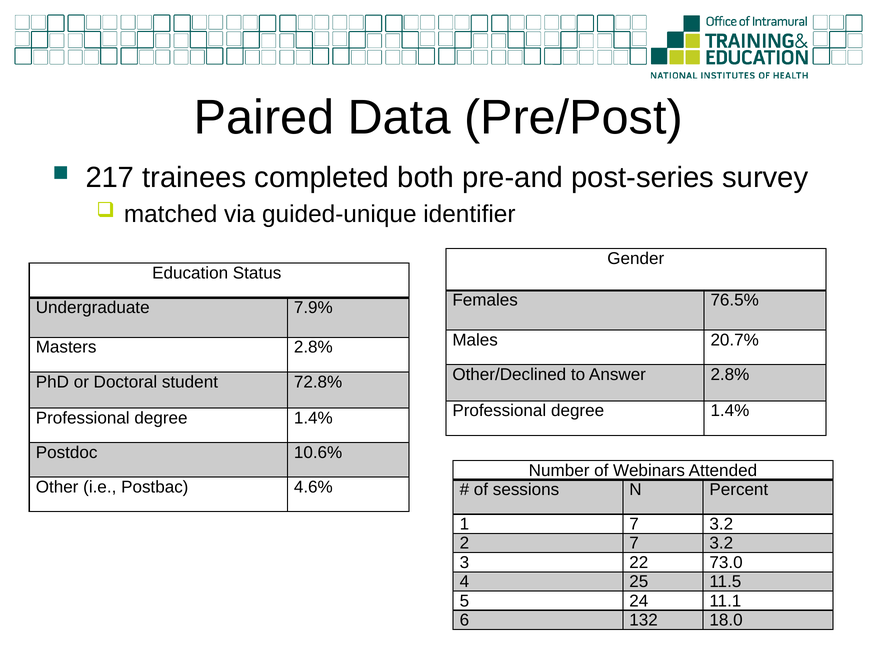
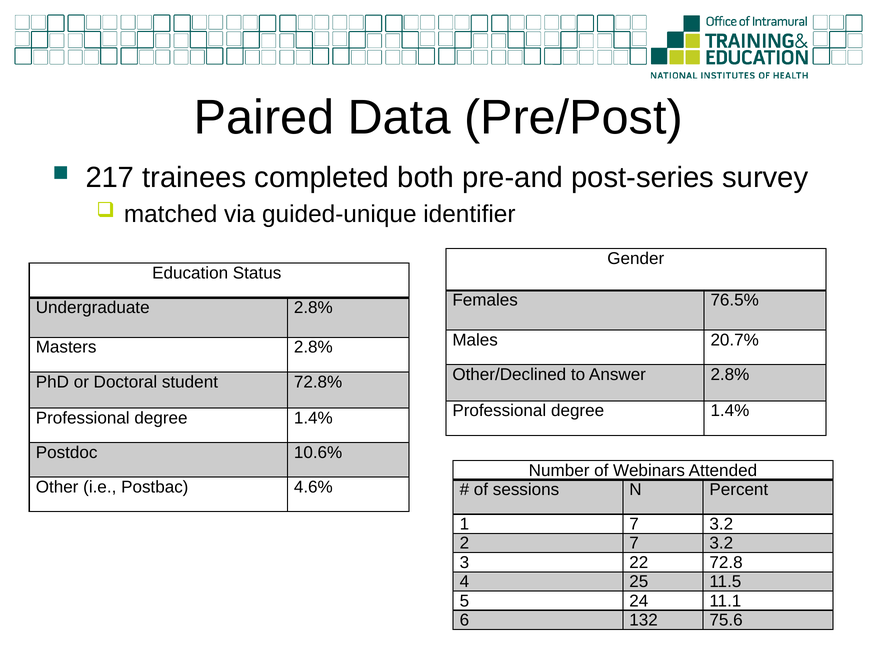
Undergraduate 7.9%: 7.9% -> 2.8% (313, 308)
73.0: 73.0 -> 72.8 (726, 562)
18.0: 18.0 -> 75.6 (726, 620)
